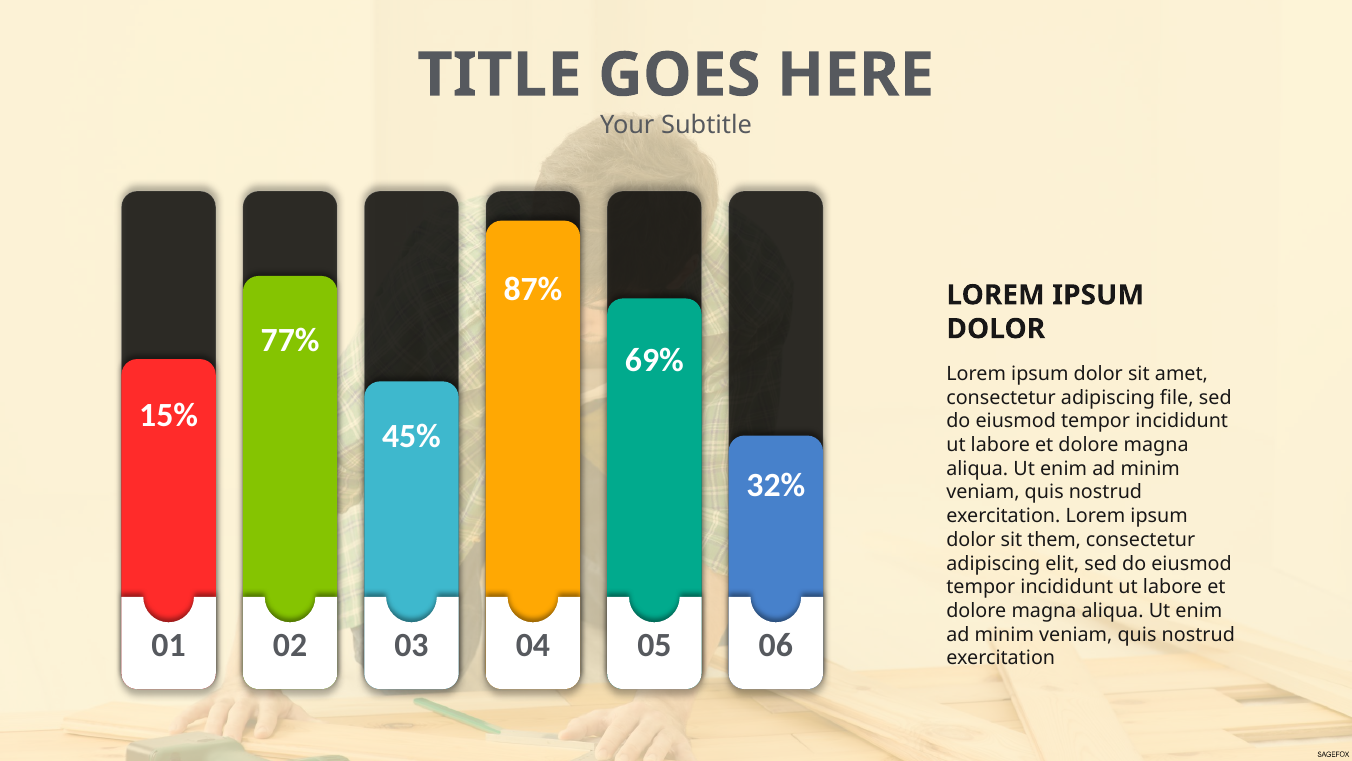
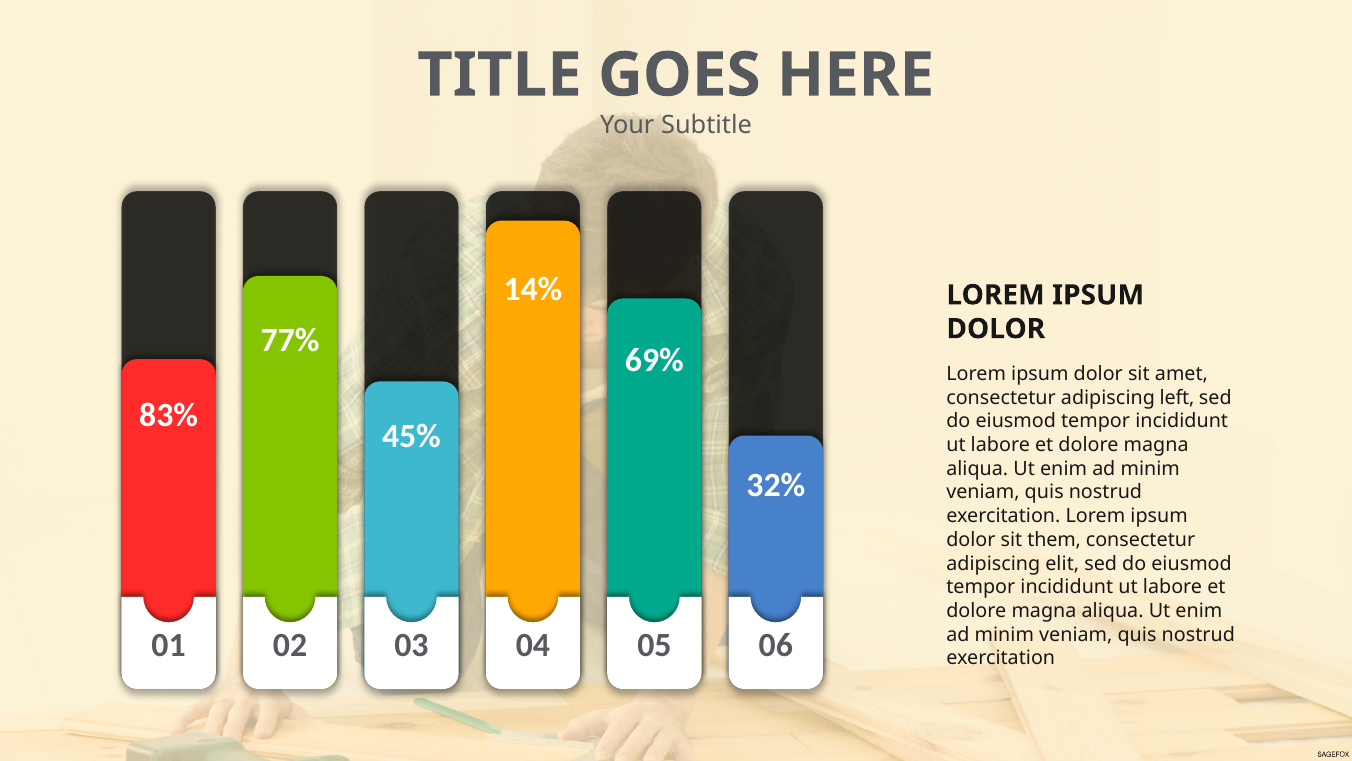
87%: 87% -> 14% (533, 289)
file: file -> left (1177, 397)
15%: 15% -> 83% (169, 416)
